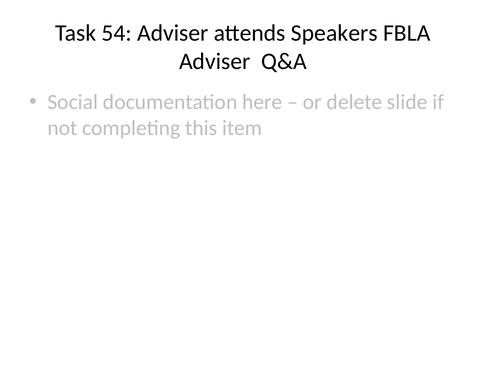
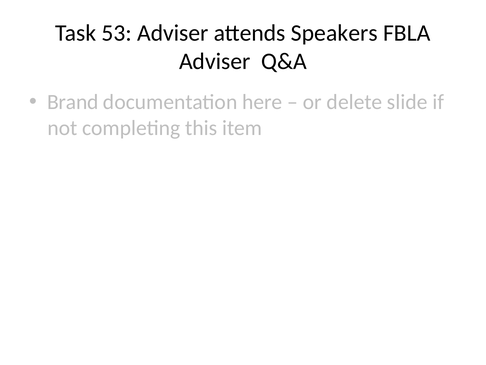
54: 54 -> 53 (117, 33)
Social: Social -> Brand (73, 102)
